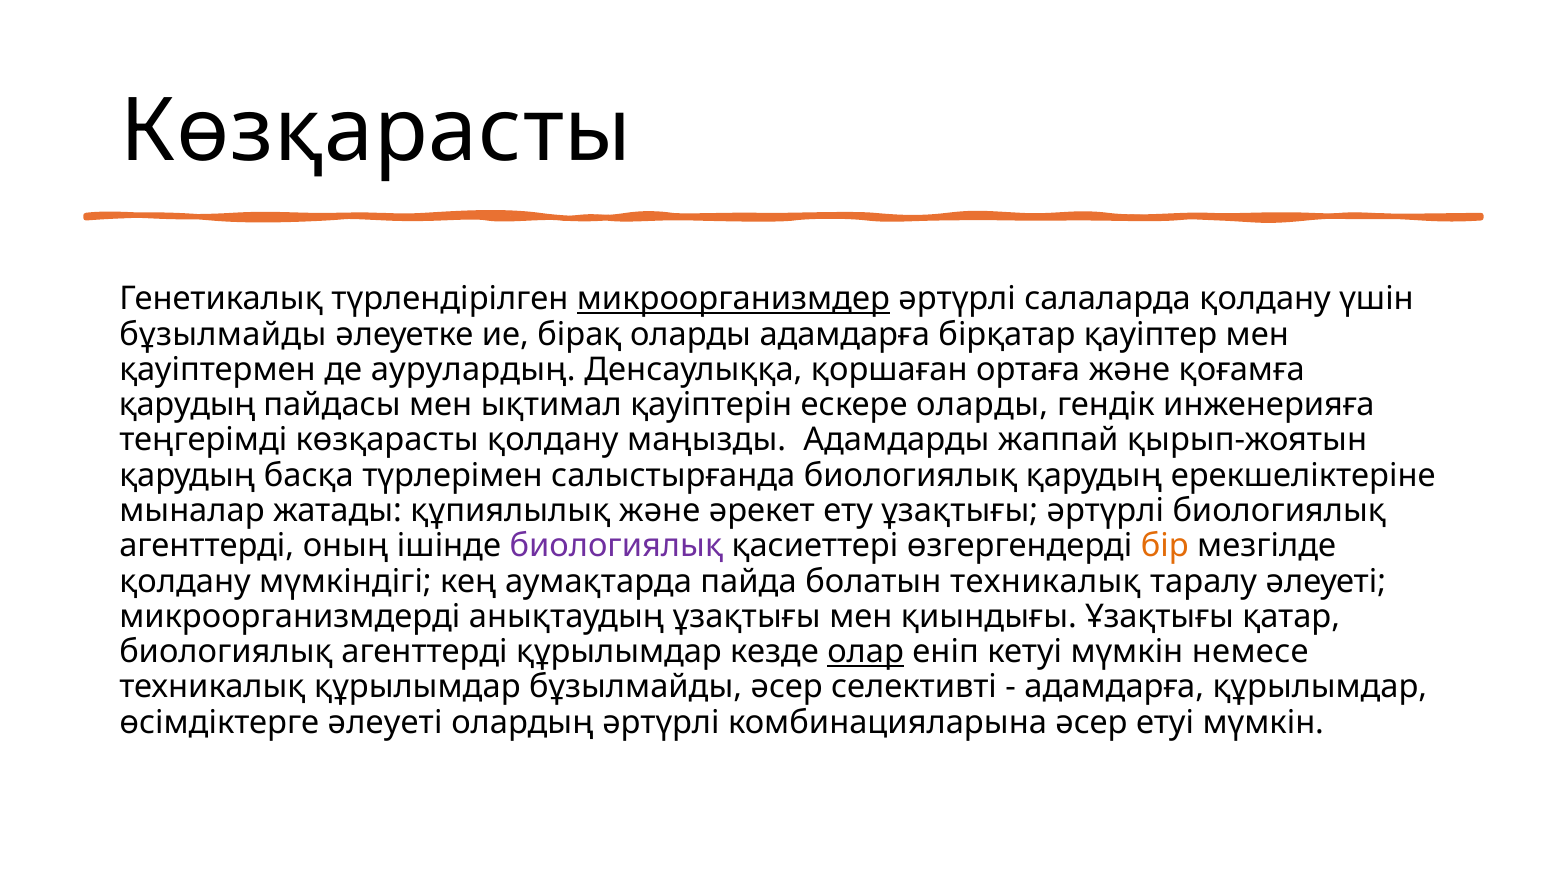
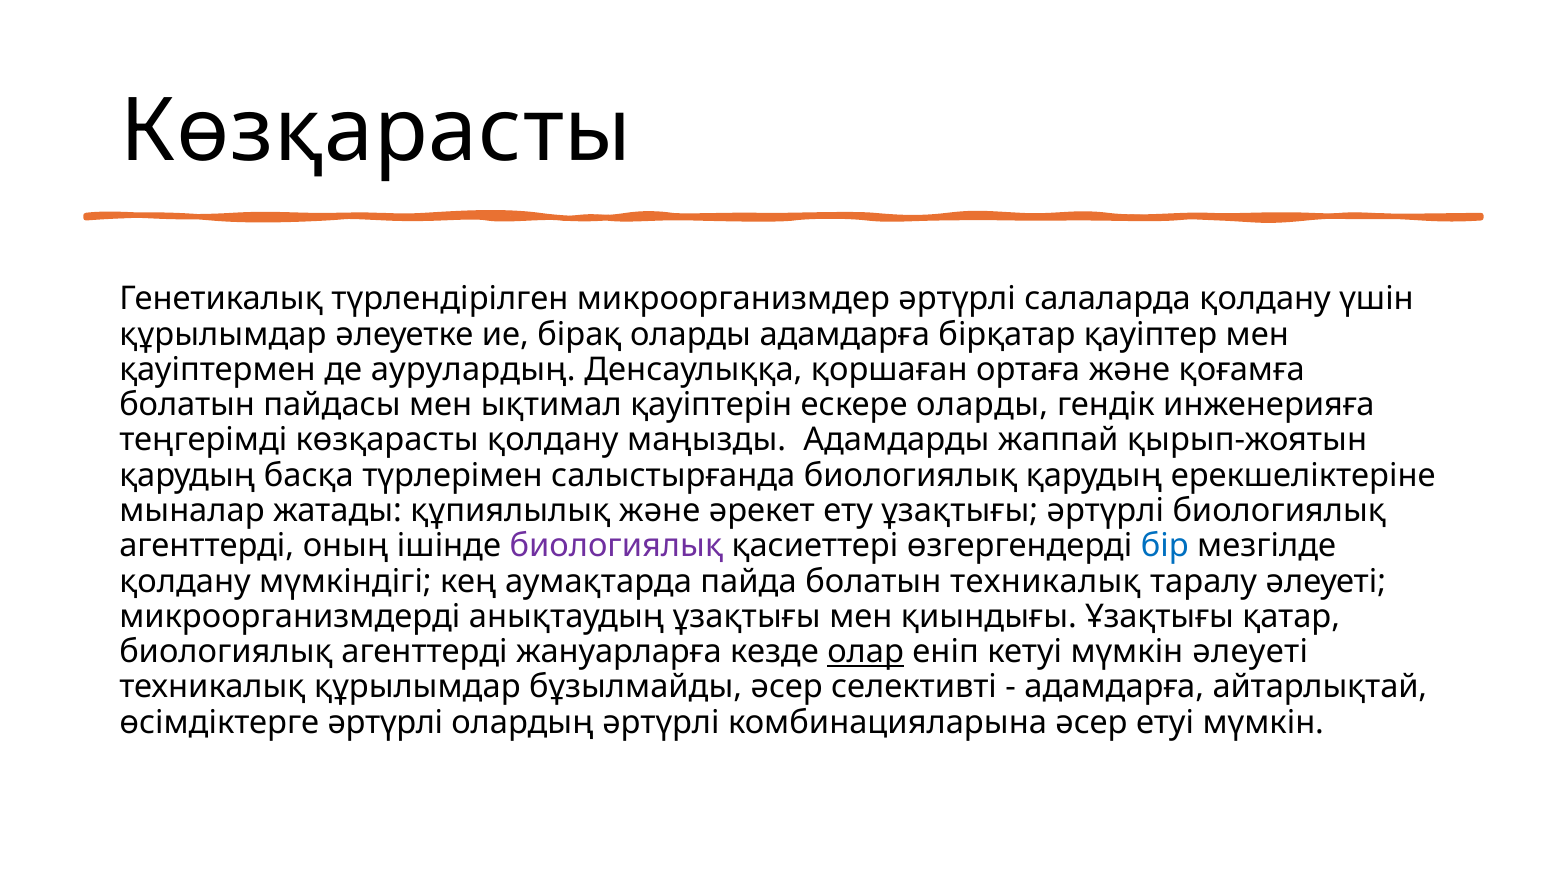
микроорганизмдер underline: present -> none (733, 299)
бұзылмайды: бұзылмайды -> құрылымдар (223, 334)
қарудың: қарудың -> болатын (187, 405)
бір colour: orange -> blue (1165, 546)
агенттерді құрылымдар: құрылымдар -> жануарларға (619, 652)
мүмкін немесе: немесе -> әлеуеті (1250, 652)
адамдарға құрылымдар: құрылымдар -> айтарлықтай (1320, 688)
өсімдіктерге әлеуеті: әлеуеті -> әртүрлі (385, 723)
